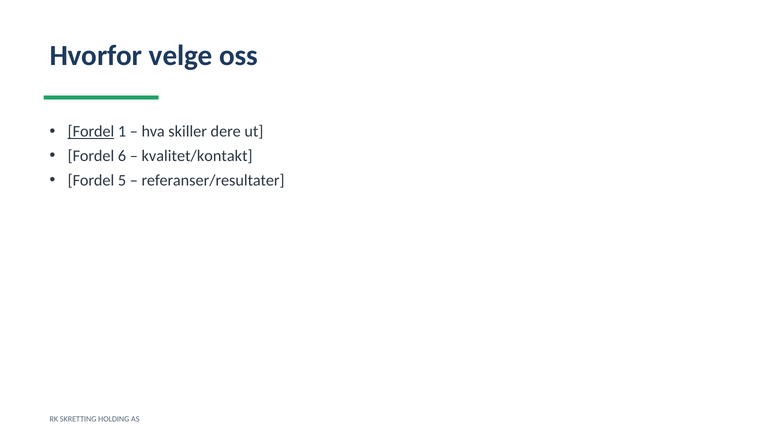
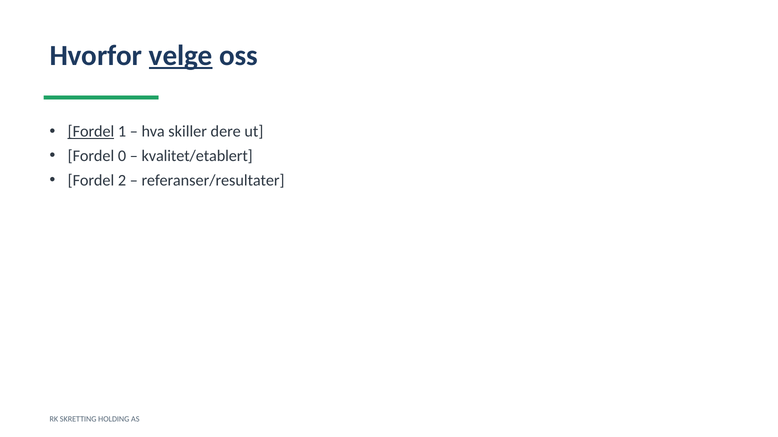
velge underline: none -> present (181, 56)
6: 6 -> 0 (122, 156)
kvalitet/kontakt: kvalitet/kontakt -> kvalitet/etablert (197, 156)
5: 5 -> 2 (122, 180)
